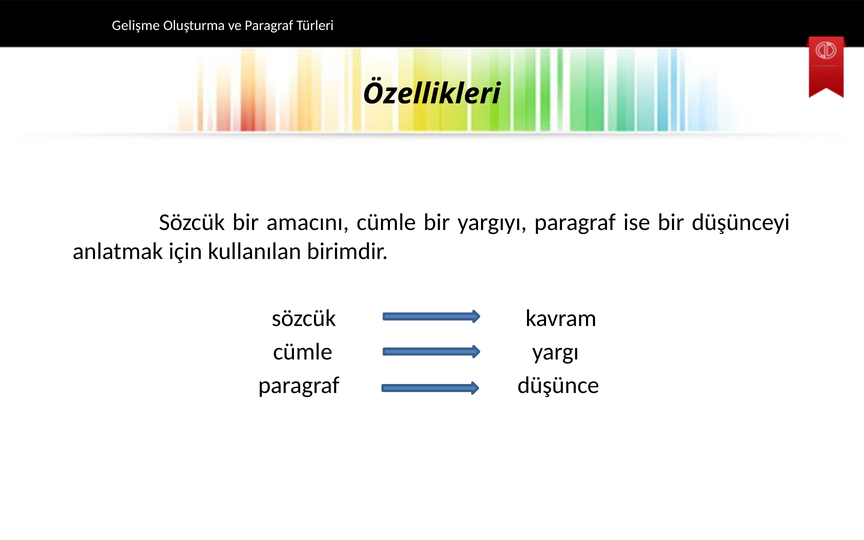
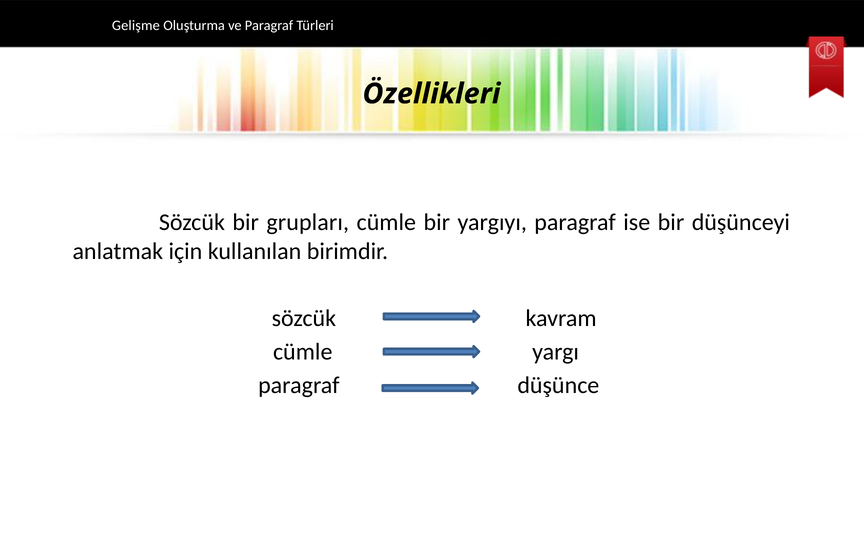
amacını: amacını -> grupları (308, 222)
